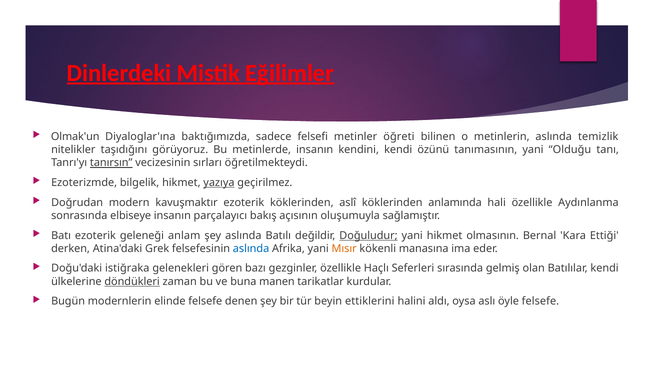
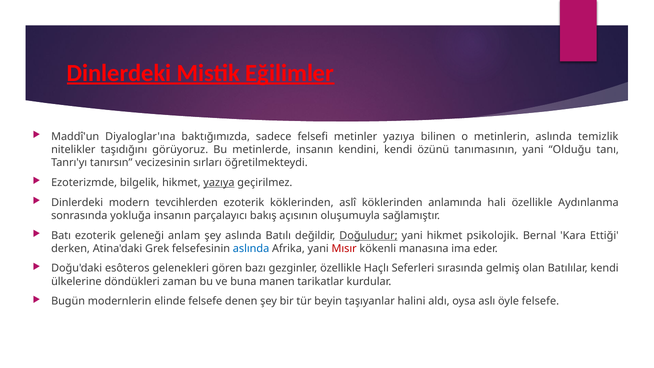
Olmak'un: Olmak'un -> Maddî'un (75, 137)
metinler öğreti: öğreti -> yazıya (399, 137)
tanırsın underline: present -> none (111, 163)
Doğrudan: Doğrudan -> Dinlerdeki (77, 202)
kavuşmaktır: kavuşmaktır -> tevcihlerden (187, 202)
elbiseye: elbiseye -> yokluğa (131, 216)
olmasının: olmasının -> psikolojik (493, 235)
Mısır colour: orange -> red (344, 248)
istiğraka: istiğraka -> esôteros (127, 268)
döndükleri underline: present -> none (132, 281)
ettiklerini: ettiklerini -> taşıyanlar (370, 301)
